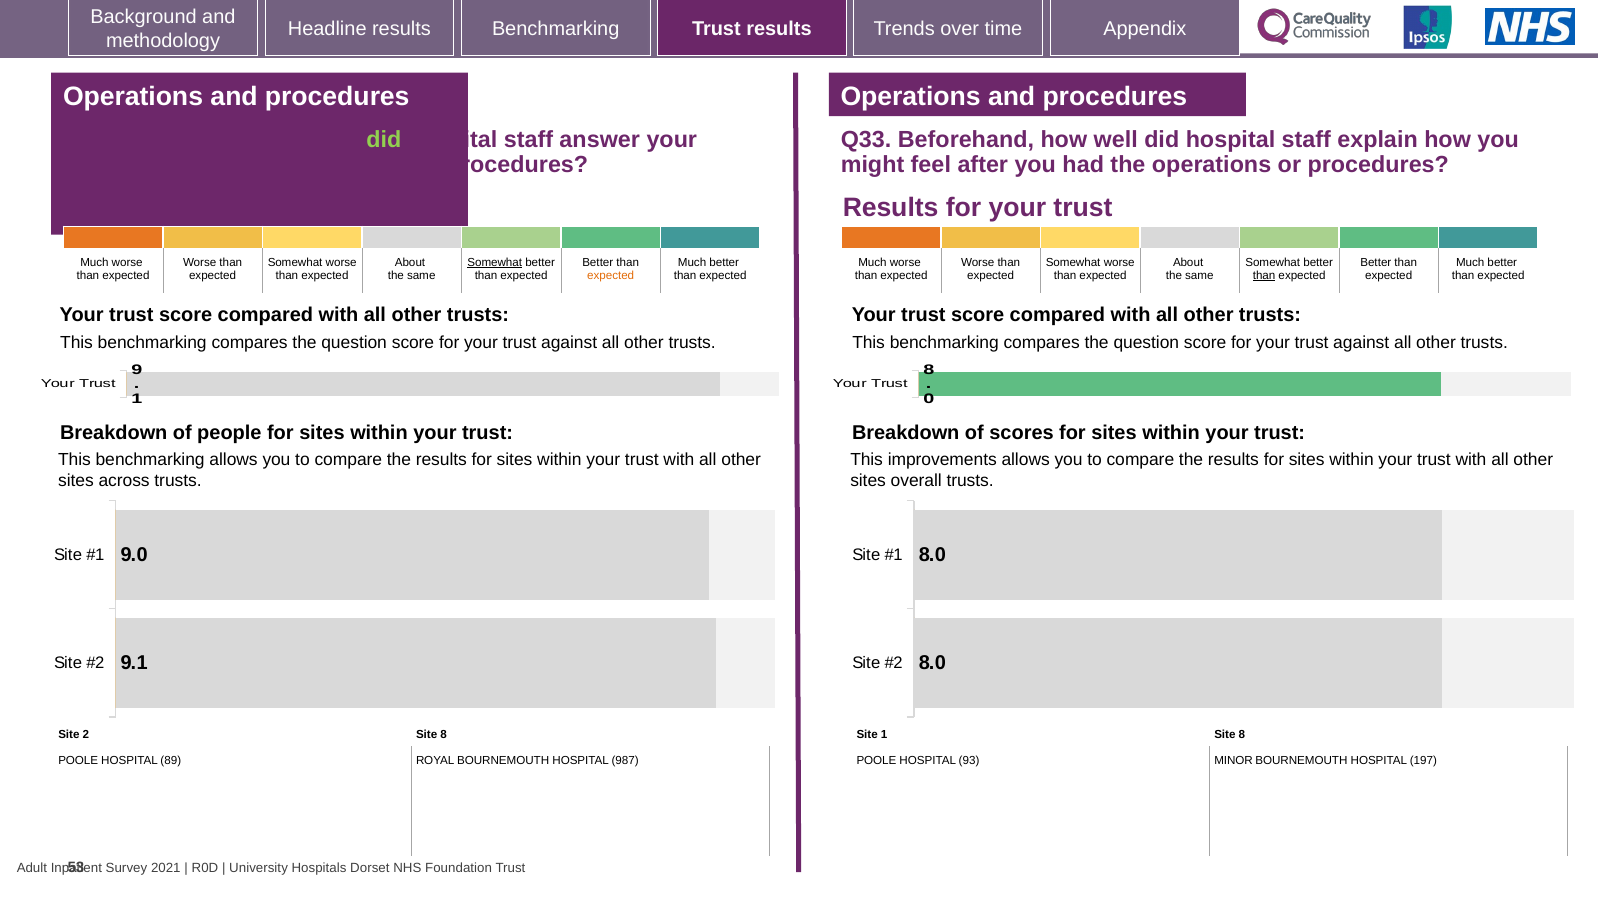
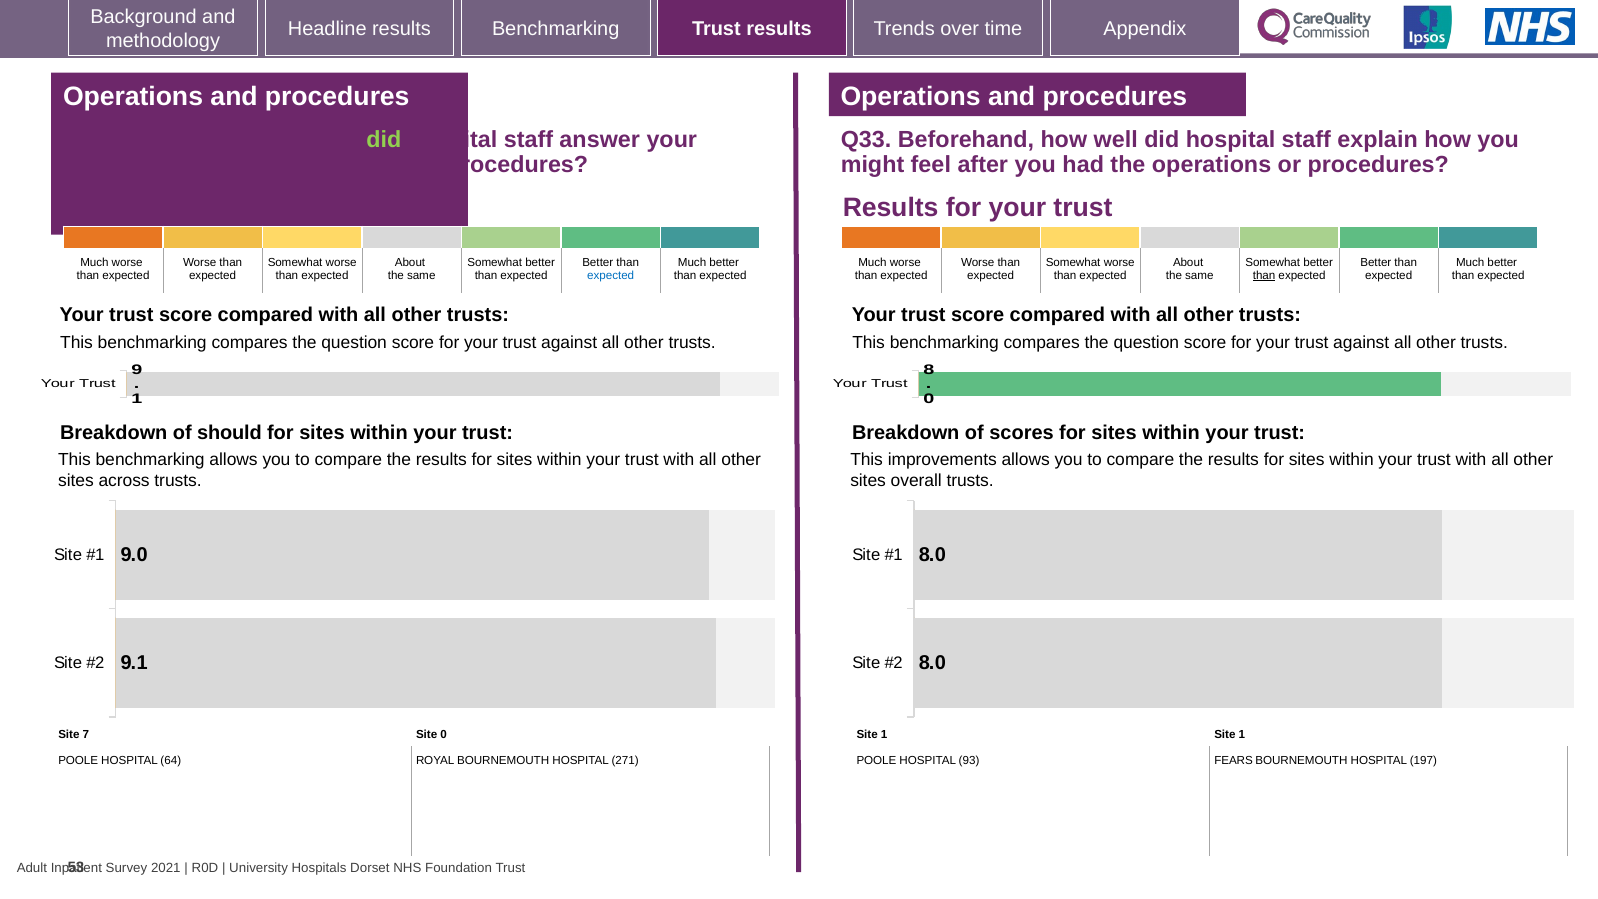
Somewhat underline: present -> none (495, 263)
expected colour: orange -> blue (611, 275)
people: people -> should (229, 432)
2: 2 -> 7 (86, 735)
8: 8 -> 0 (444, 735)
1 Site 8: 8 -> 1 (1242, 735)
89: 89 -> 64 (171, 761)
987: 987 -> 271 (625, 761)
MINOR: MINOR -> FEARS (1234, 761)
